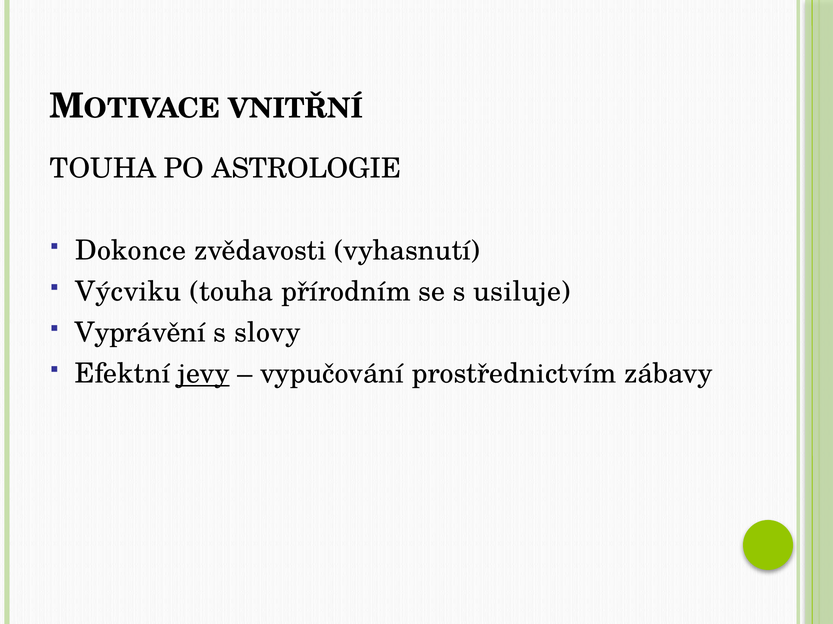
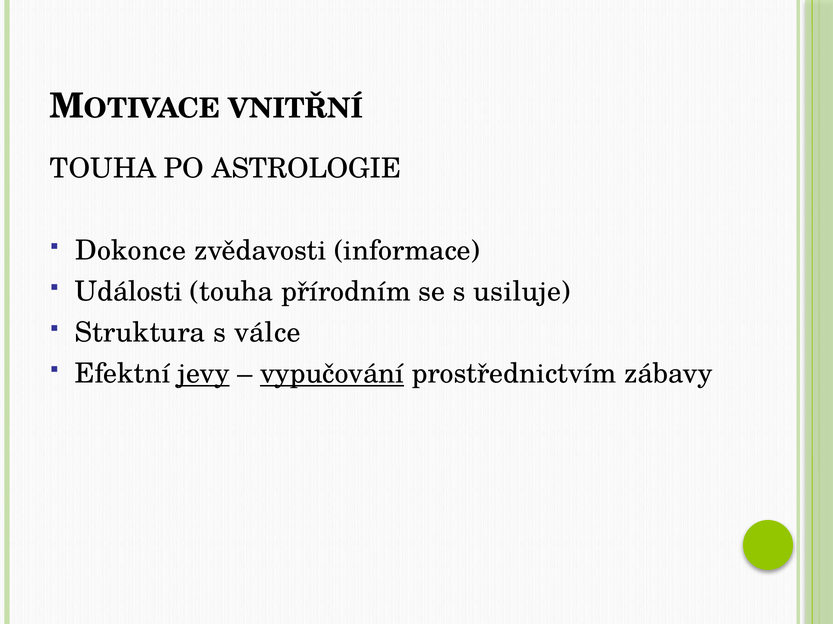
vyhasnutí: vyhasnutí -> informace (407, 251)
Výcviku: Výcviku -> Události (129, 292)
Vyprávění: Vyprávění -> Struktura (140, 333)
slovy: slovy -> válce (267, 333)
vypučování underline: none -> present (332, 374)
